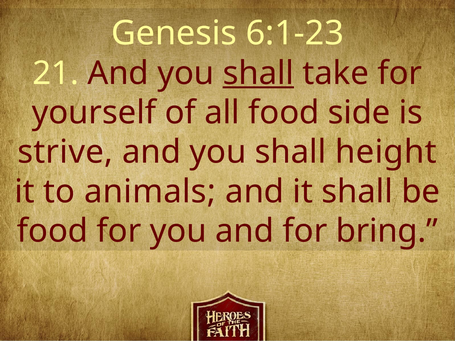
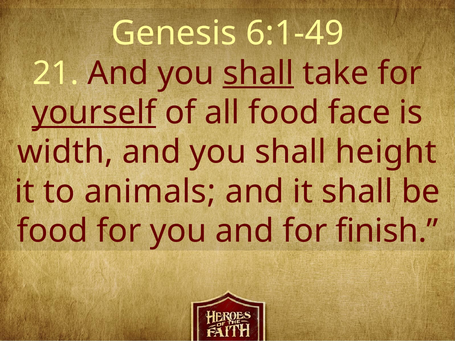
6:1-23: 6:1-23 -> 6:1-49 (295, 33)
yourself underline: none -> present (94, 113)
side: side -> face (359, 113)
strive: strive -> width (65, 152)
bring: bring -> finish (387, 231)
